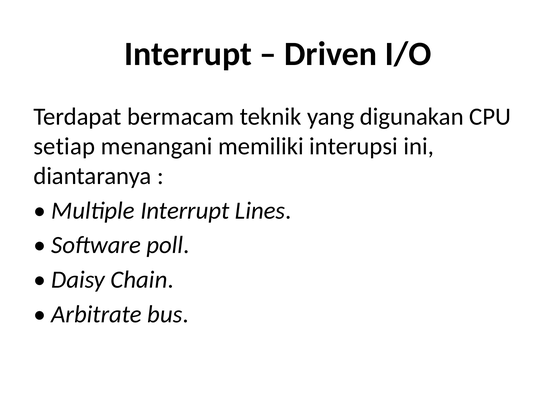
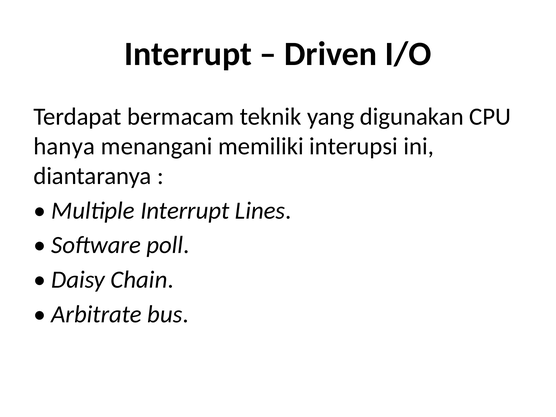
setiap: setiap -> hanya (64, 146)
